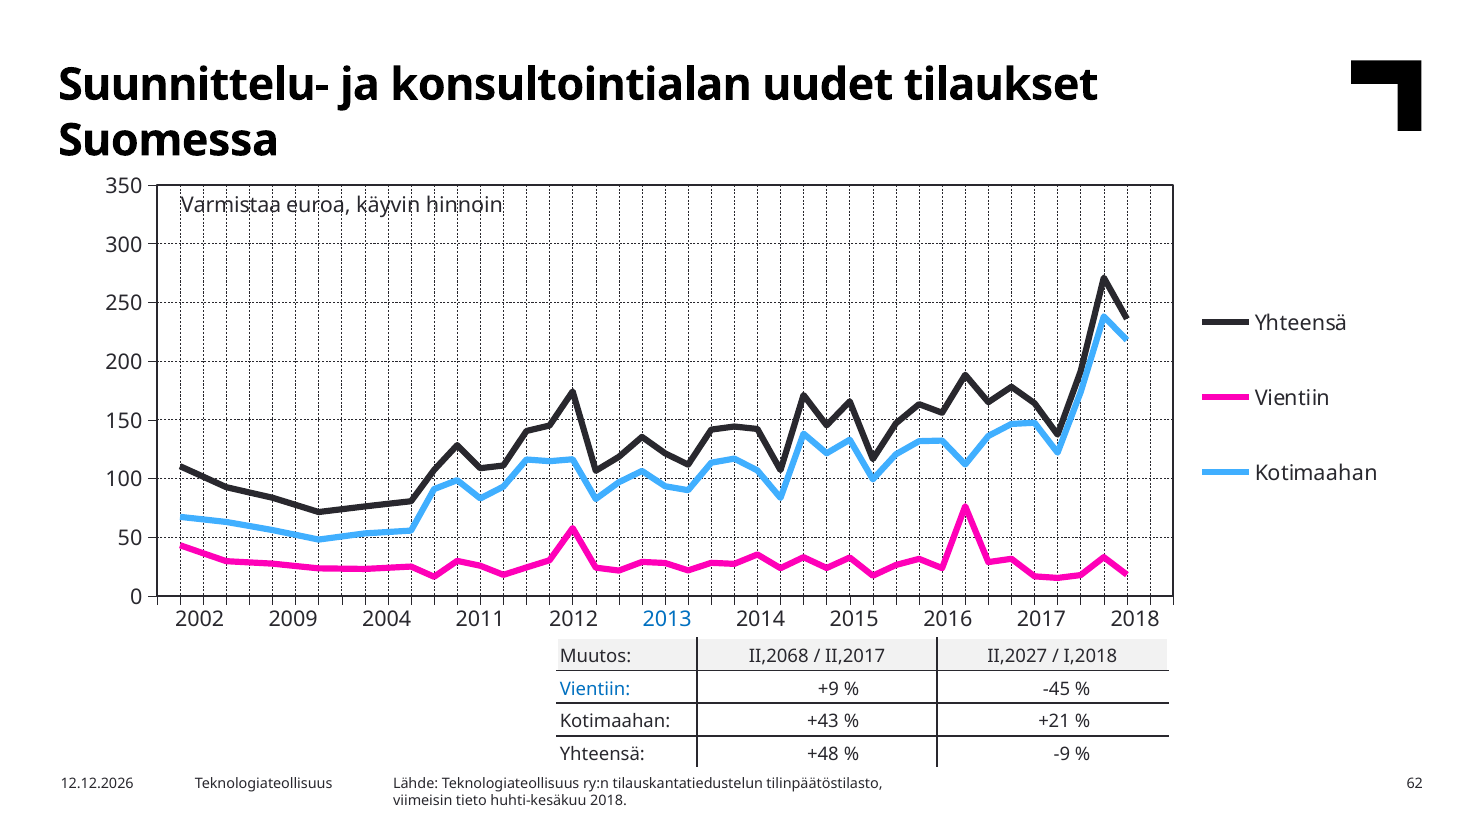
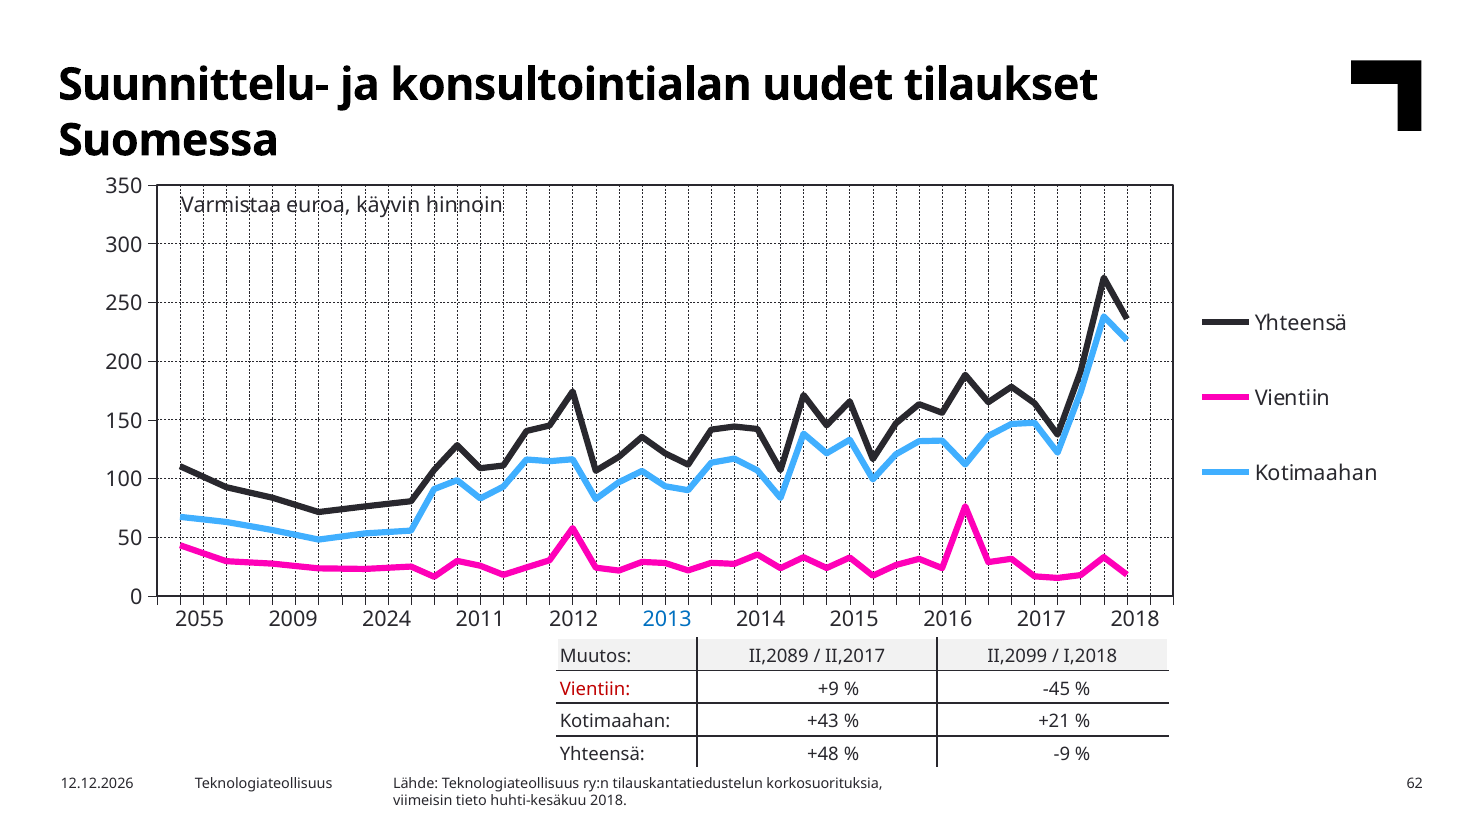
2002: 2002 -> 2055 (200, 619)
2004: 2004 -> 2024 (387, 619)
II,2068: II,2068 -> II,2089 (779, 656)
II,2027: II,2027 -> II,2099 (1017, 656)
Vientiin colour: blue -> red (595, 689)
tilinpäätöstilasto: tilinpäätöstilasto -> korkosuorituksia (825, 783)
